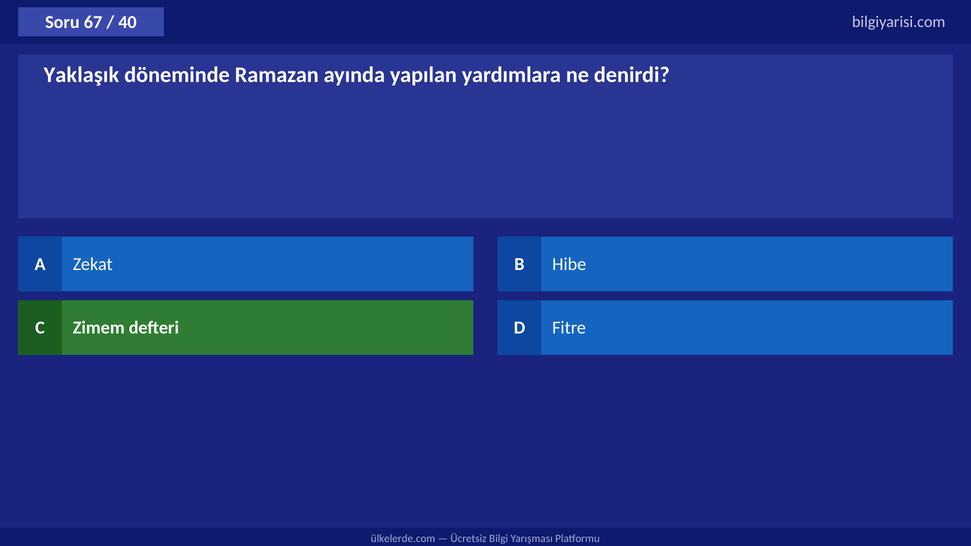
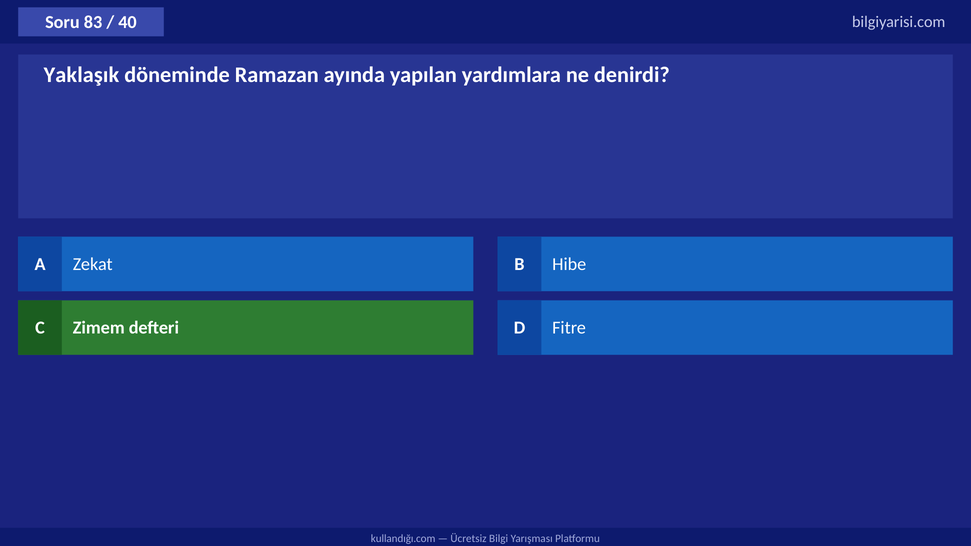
67: 67 -> 83 (93, 22)
ülkelerde.com: ülkelerde.com -> kullandığı.com (403, 539)
